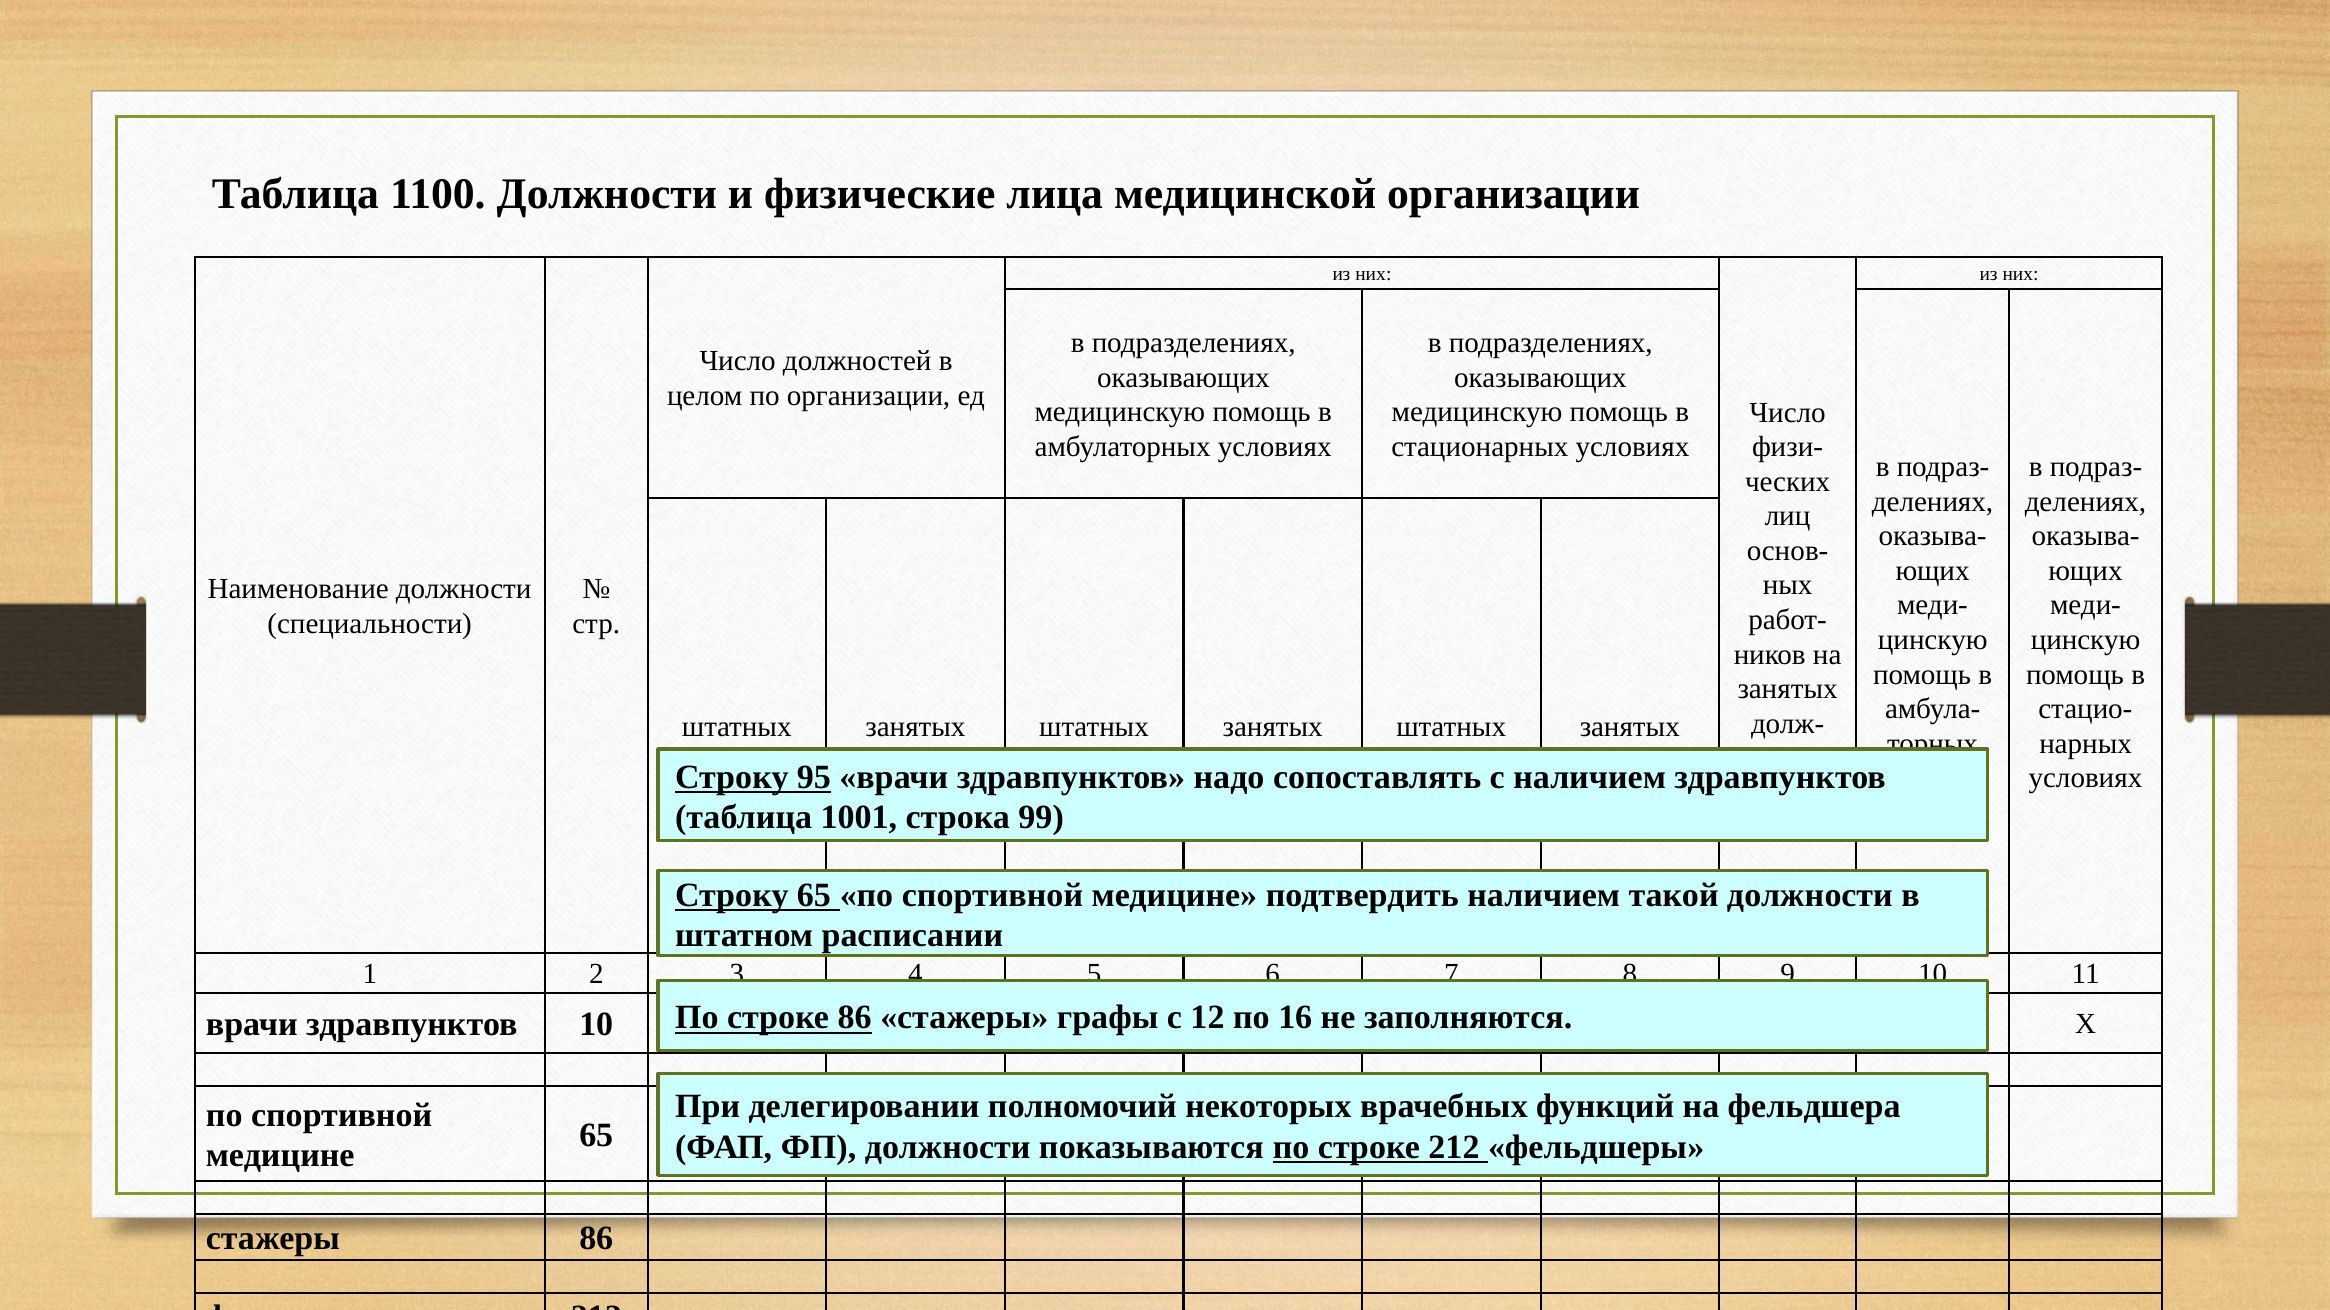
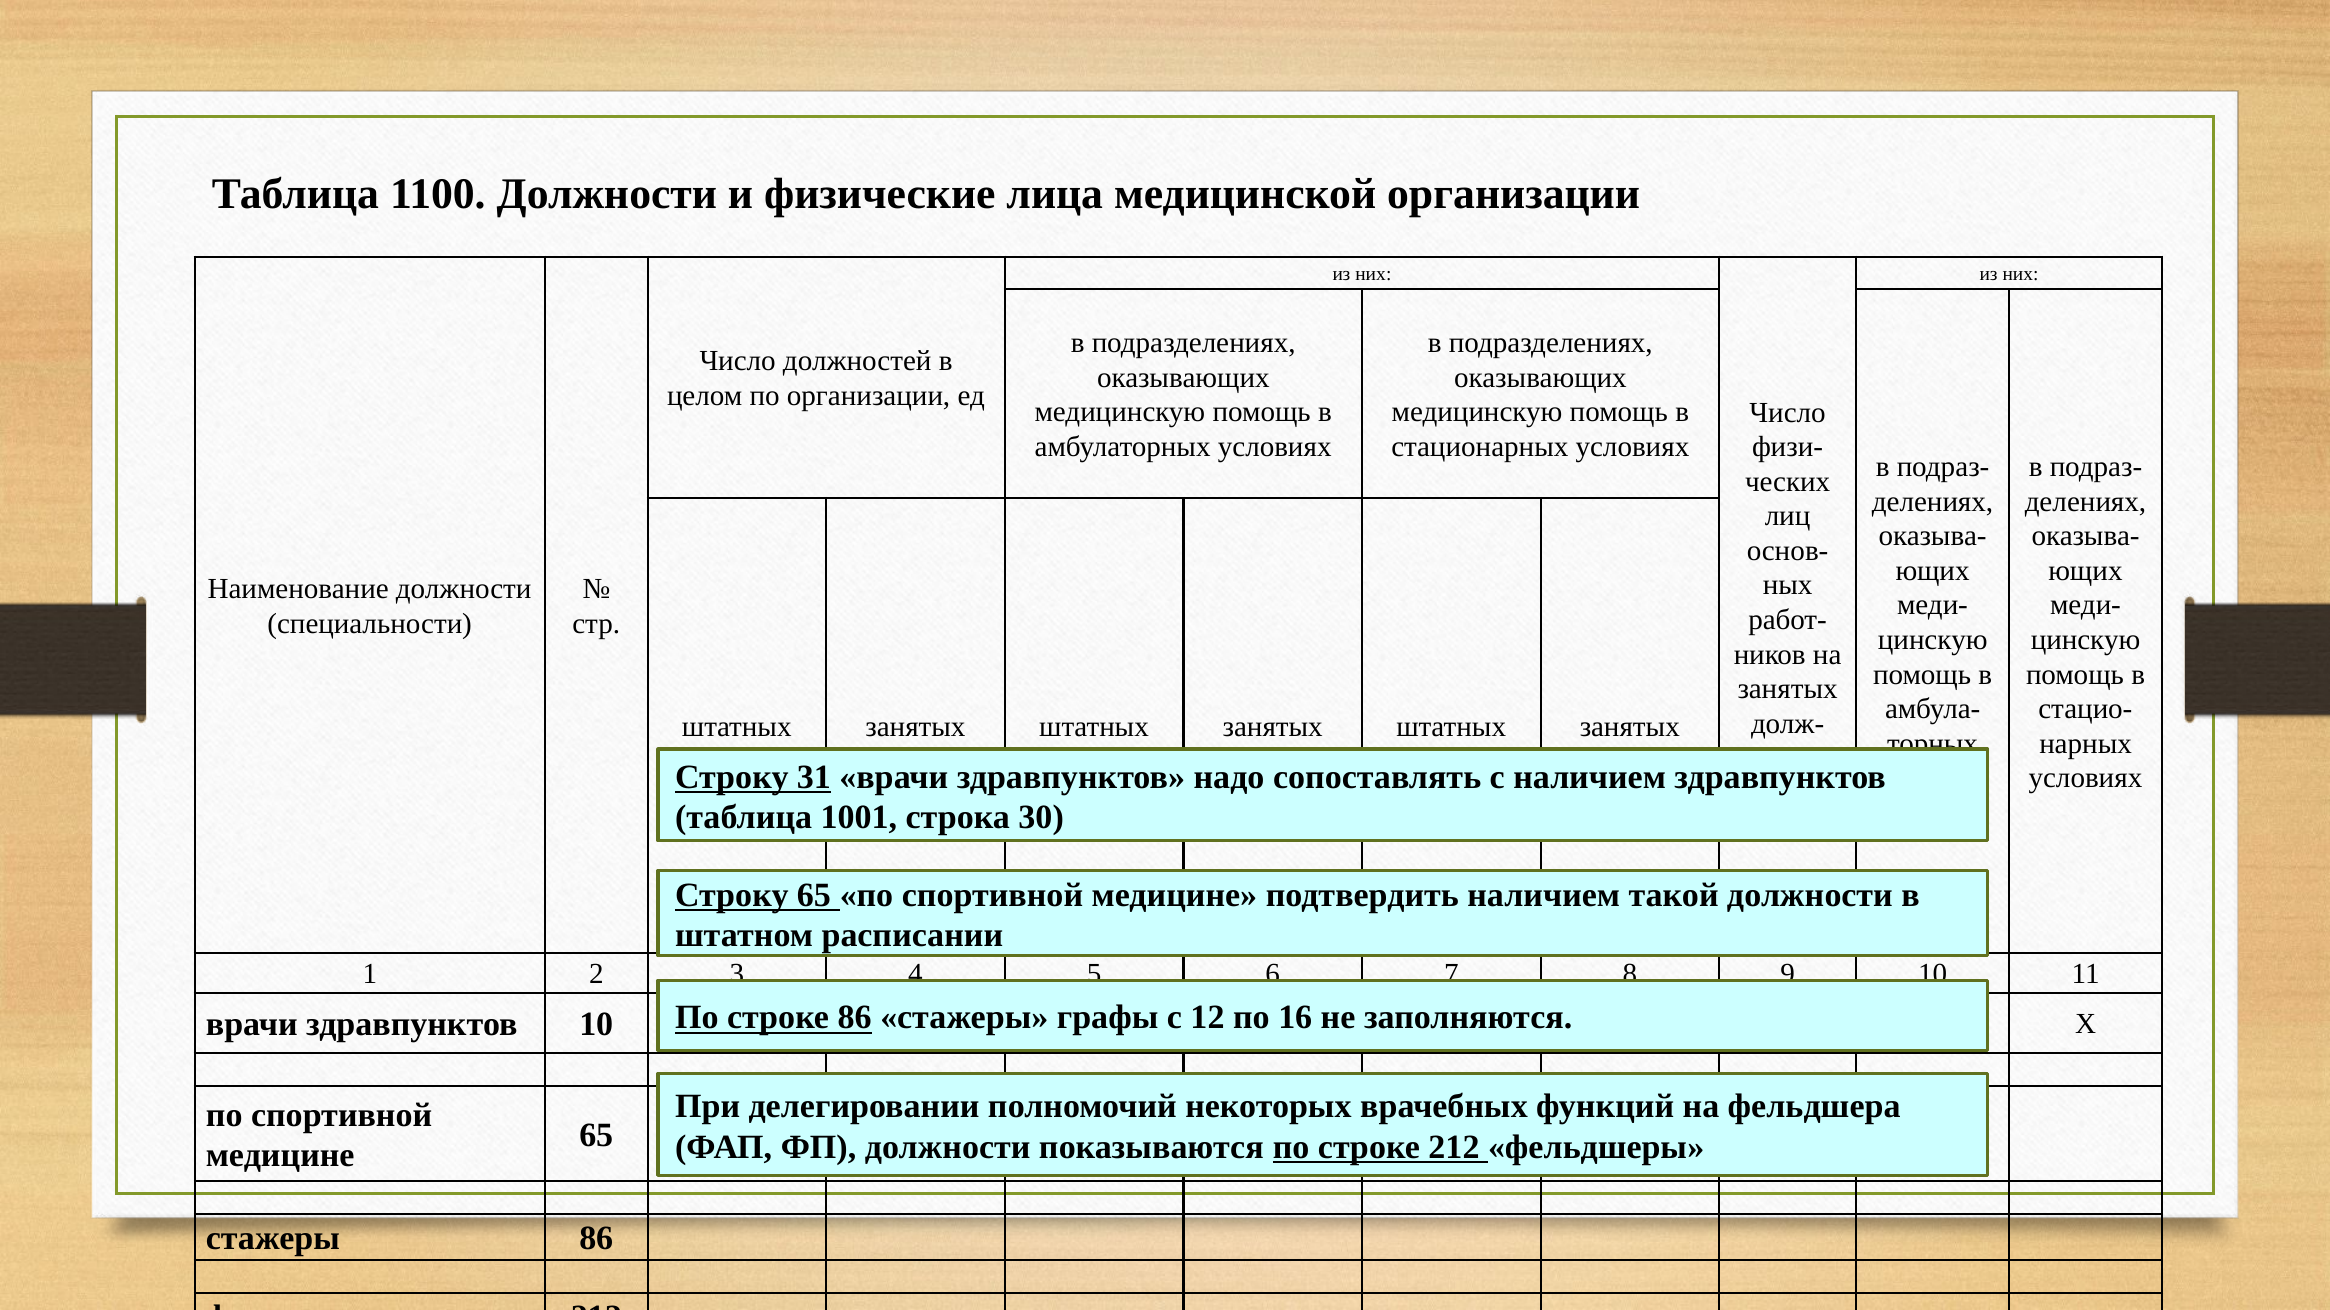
95: 95 -> 31 (814, 777)
99: 99 -> 30 (1041, 818)
